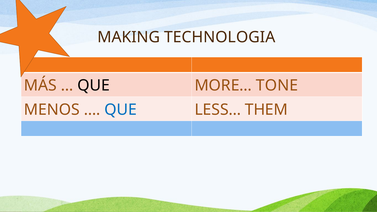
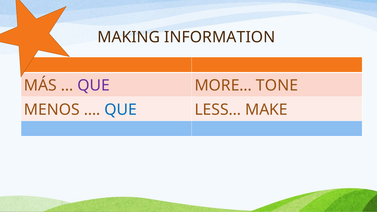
TECHNOLOGIA: TECHNOLOGIA -> INFORMATION (220, 37)
QUE colour: black -> purple (94, 85)
THEM: THEM -> MAKE (266, 110)
